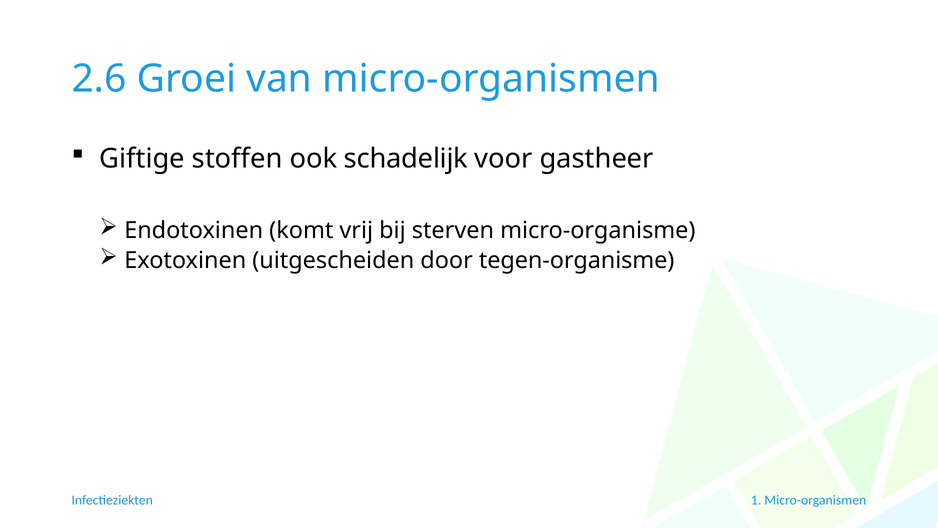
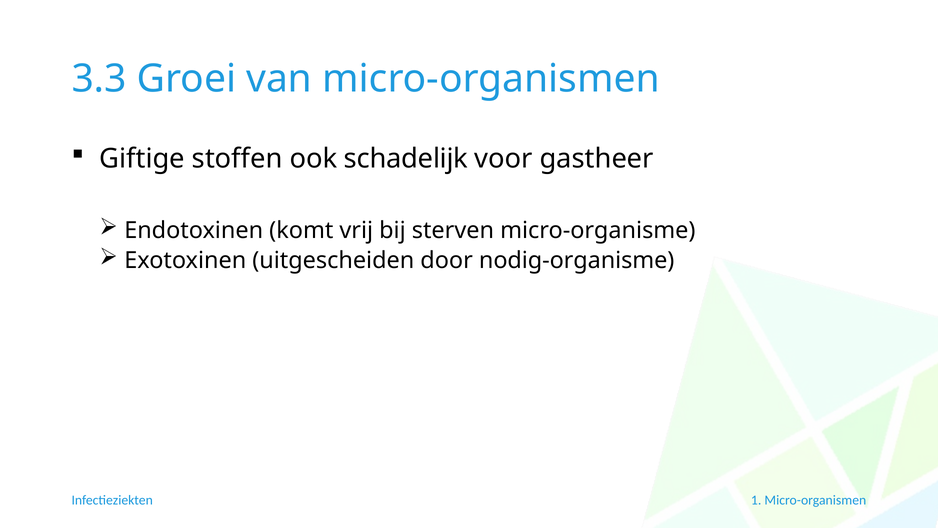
2.6: 2.6 -> 3.3 (99, 79)
tegen-organisme: tegen-organisme -> nodig-organisme (577, 260)
